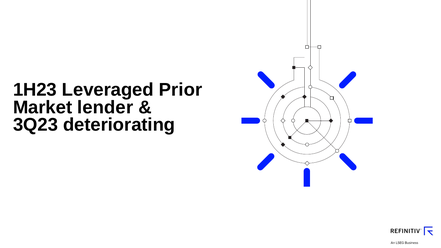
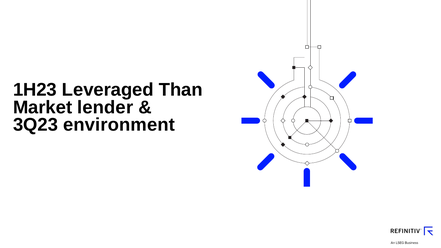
Prior: Prior -> Than (181, 90)
deteriorating: deteriorating -> environment (119, 125)
